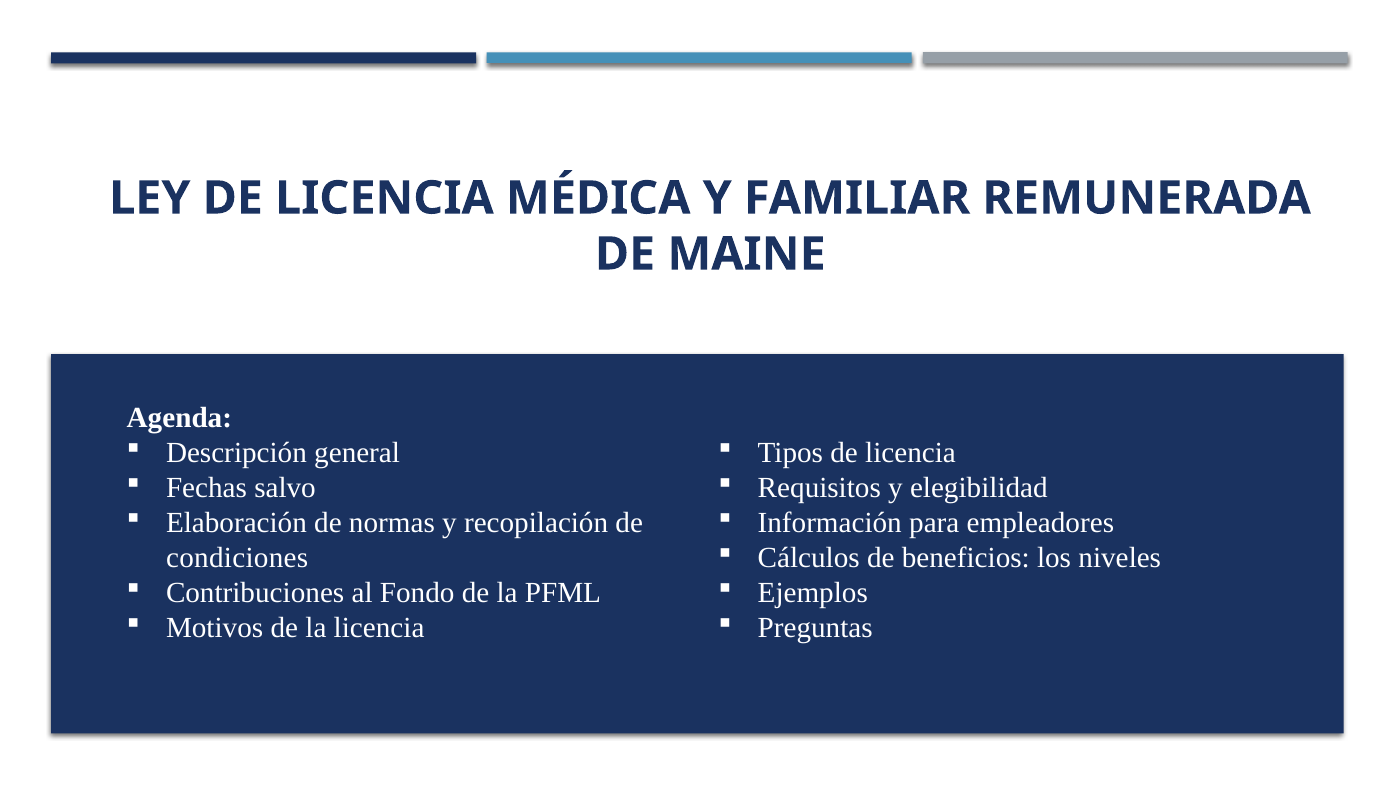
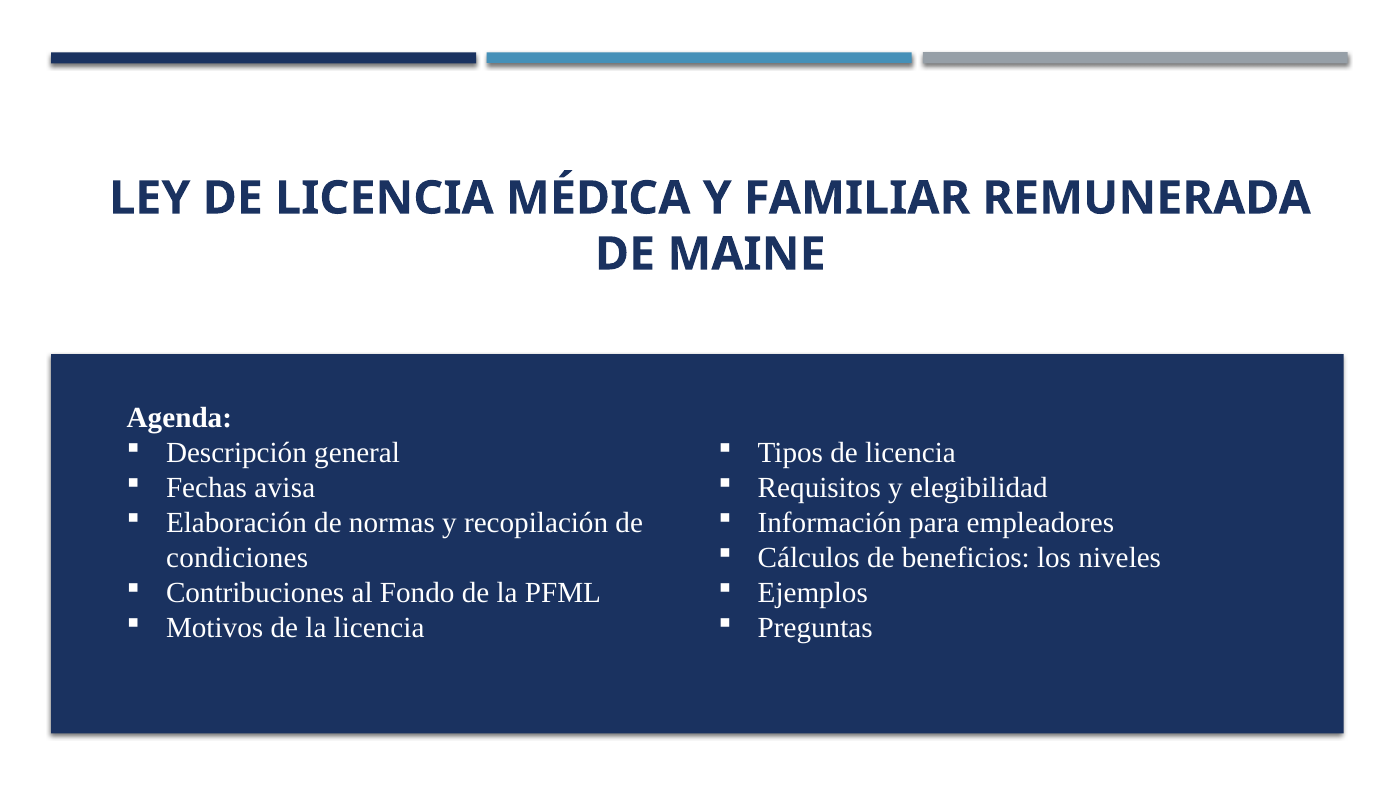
salvo: salvo -> avisa (285, 488)
